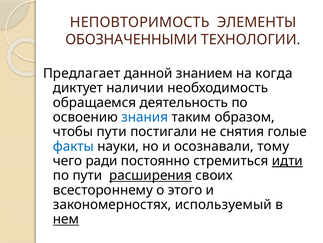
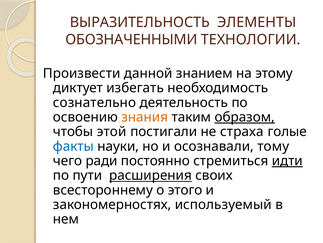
НЕПОВТОРИМОСТЬ: НЕПОВТОРИМОСТЬ -> ВЫРАЗИТЕЛЬНОСТЬ (140, 22)
Предлагает: Предлагает -> Произвести (82, 73)
когда: когда -> этому (274, 73)
наличии: наличии -> избегать (135, 88)
обращаемся: обращаемся -> сознательно (95, 102)
знания colour: blue -> orange (145, 117)
образом underline: none -> present (245, 117)
чтобы пути: пути -> этой (112, 131)
снятия: снятия -> страха (242, 131)
нем underline: present -> none (66, 219)
